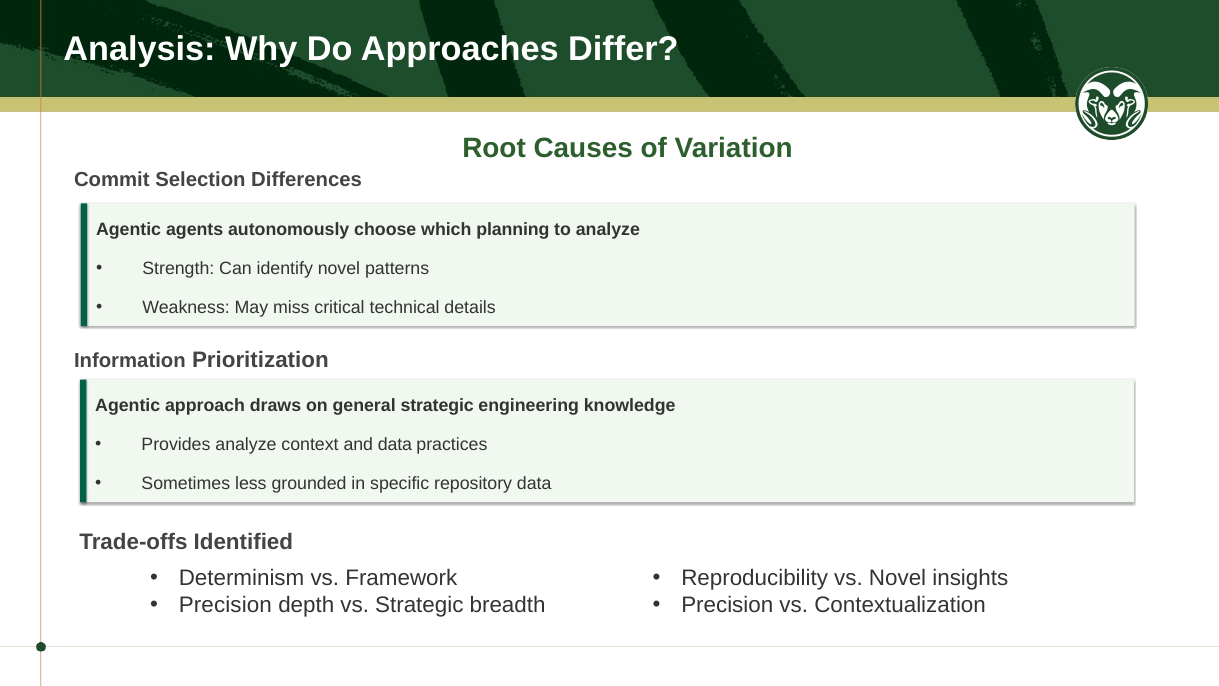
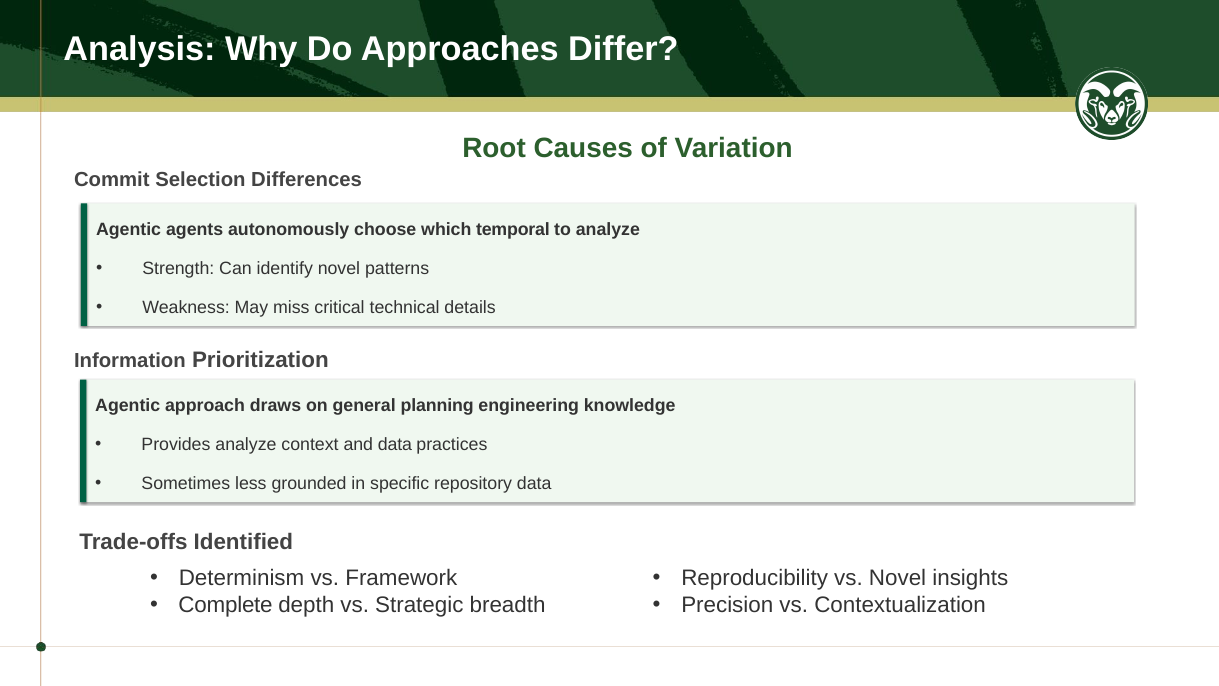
planning: planning -> temporal (513, 229)
general strategic: strategic -> planning (437, 405)
Precision: Precision -> Complete (226, 605)
